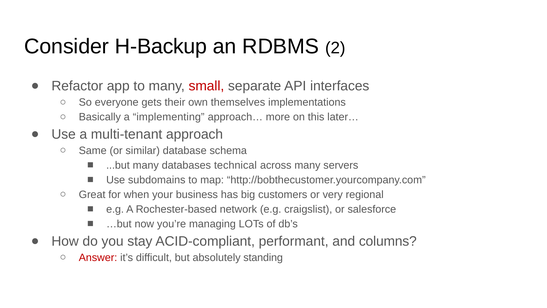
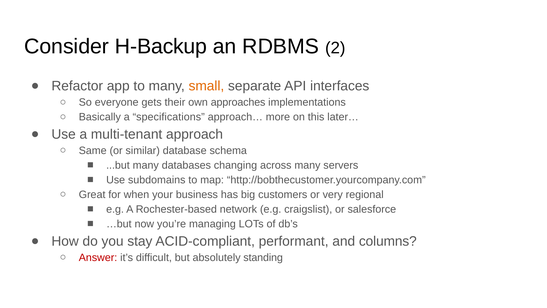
small colour: red -> orange (206, 86)
themselves: themselves -> approaches (238, 102)
implementing: implementing -> specifications (169, 117)
technical: technical -> changing (235, 165)
